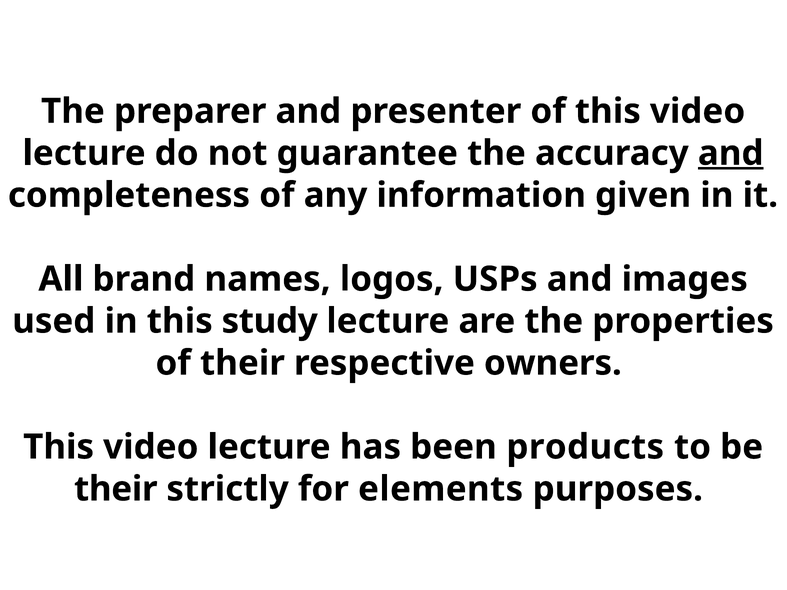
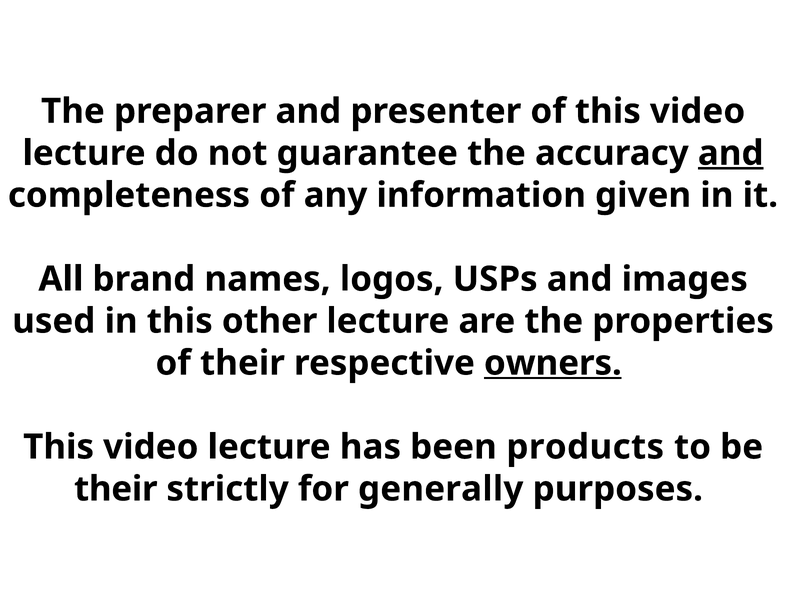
study: study -> other (270, 321)
owners underline: none -> present (553, 363)
elements: elements -> generally (441, 489)
